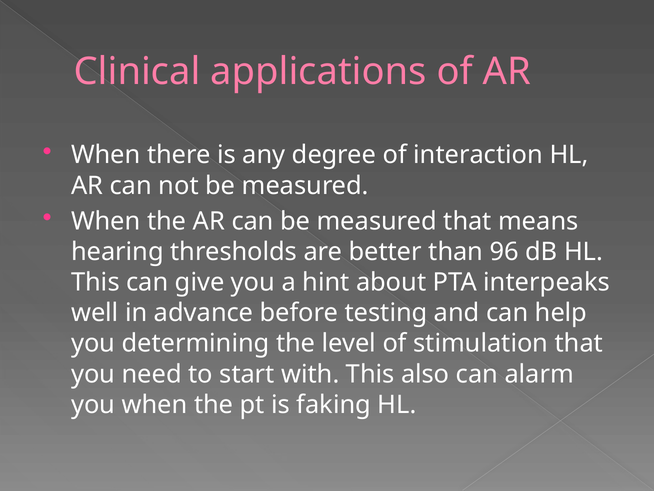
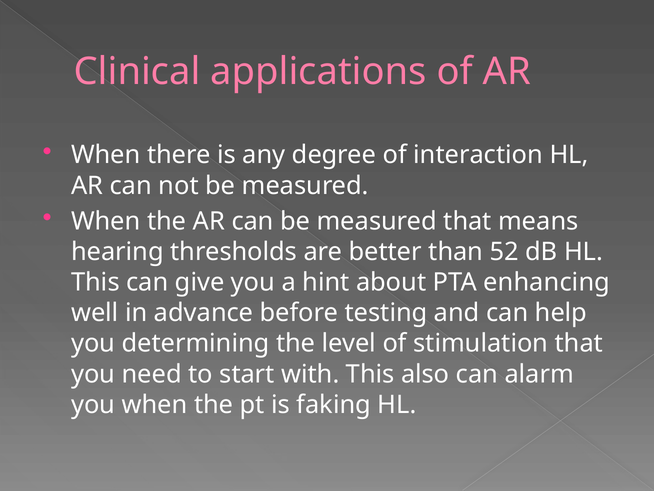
96: 96 -> 52 (504, 252)
interpeaks: interpeaks -> enhancing (547, 282)
